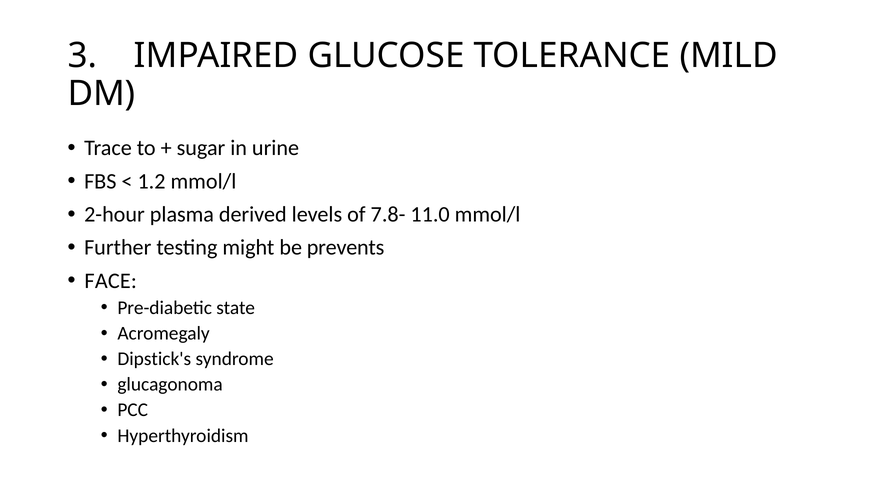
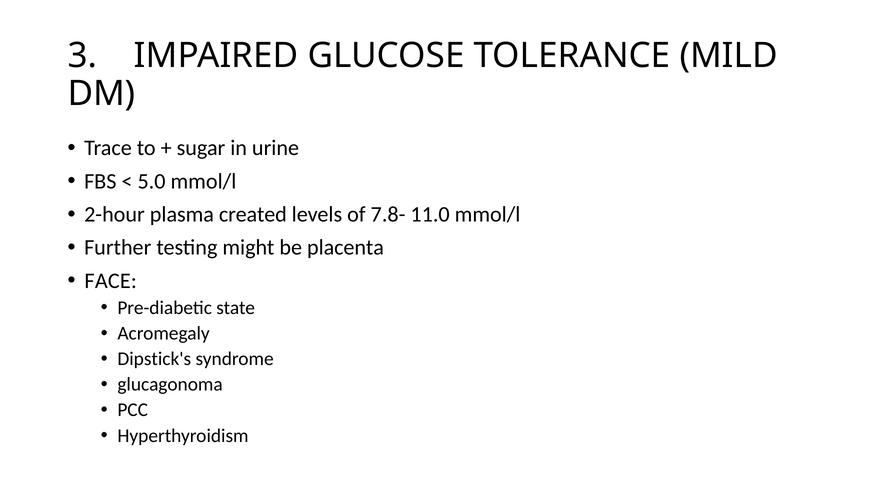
1.2: 1.2 -> 5.0 (152, 181)
derived: derived -> created (253, 214)
prevents: prevents -> placenta (346, 247)
